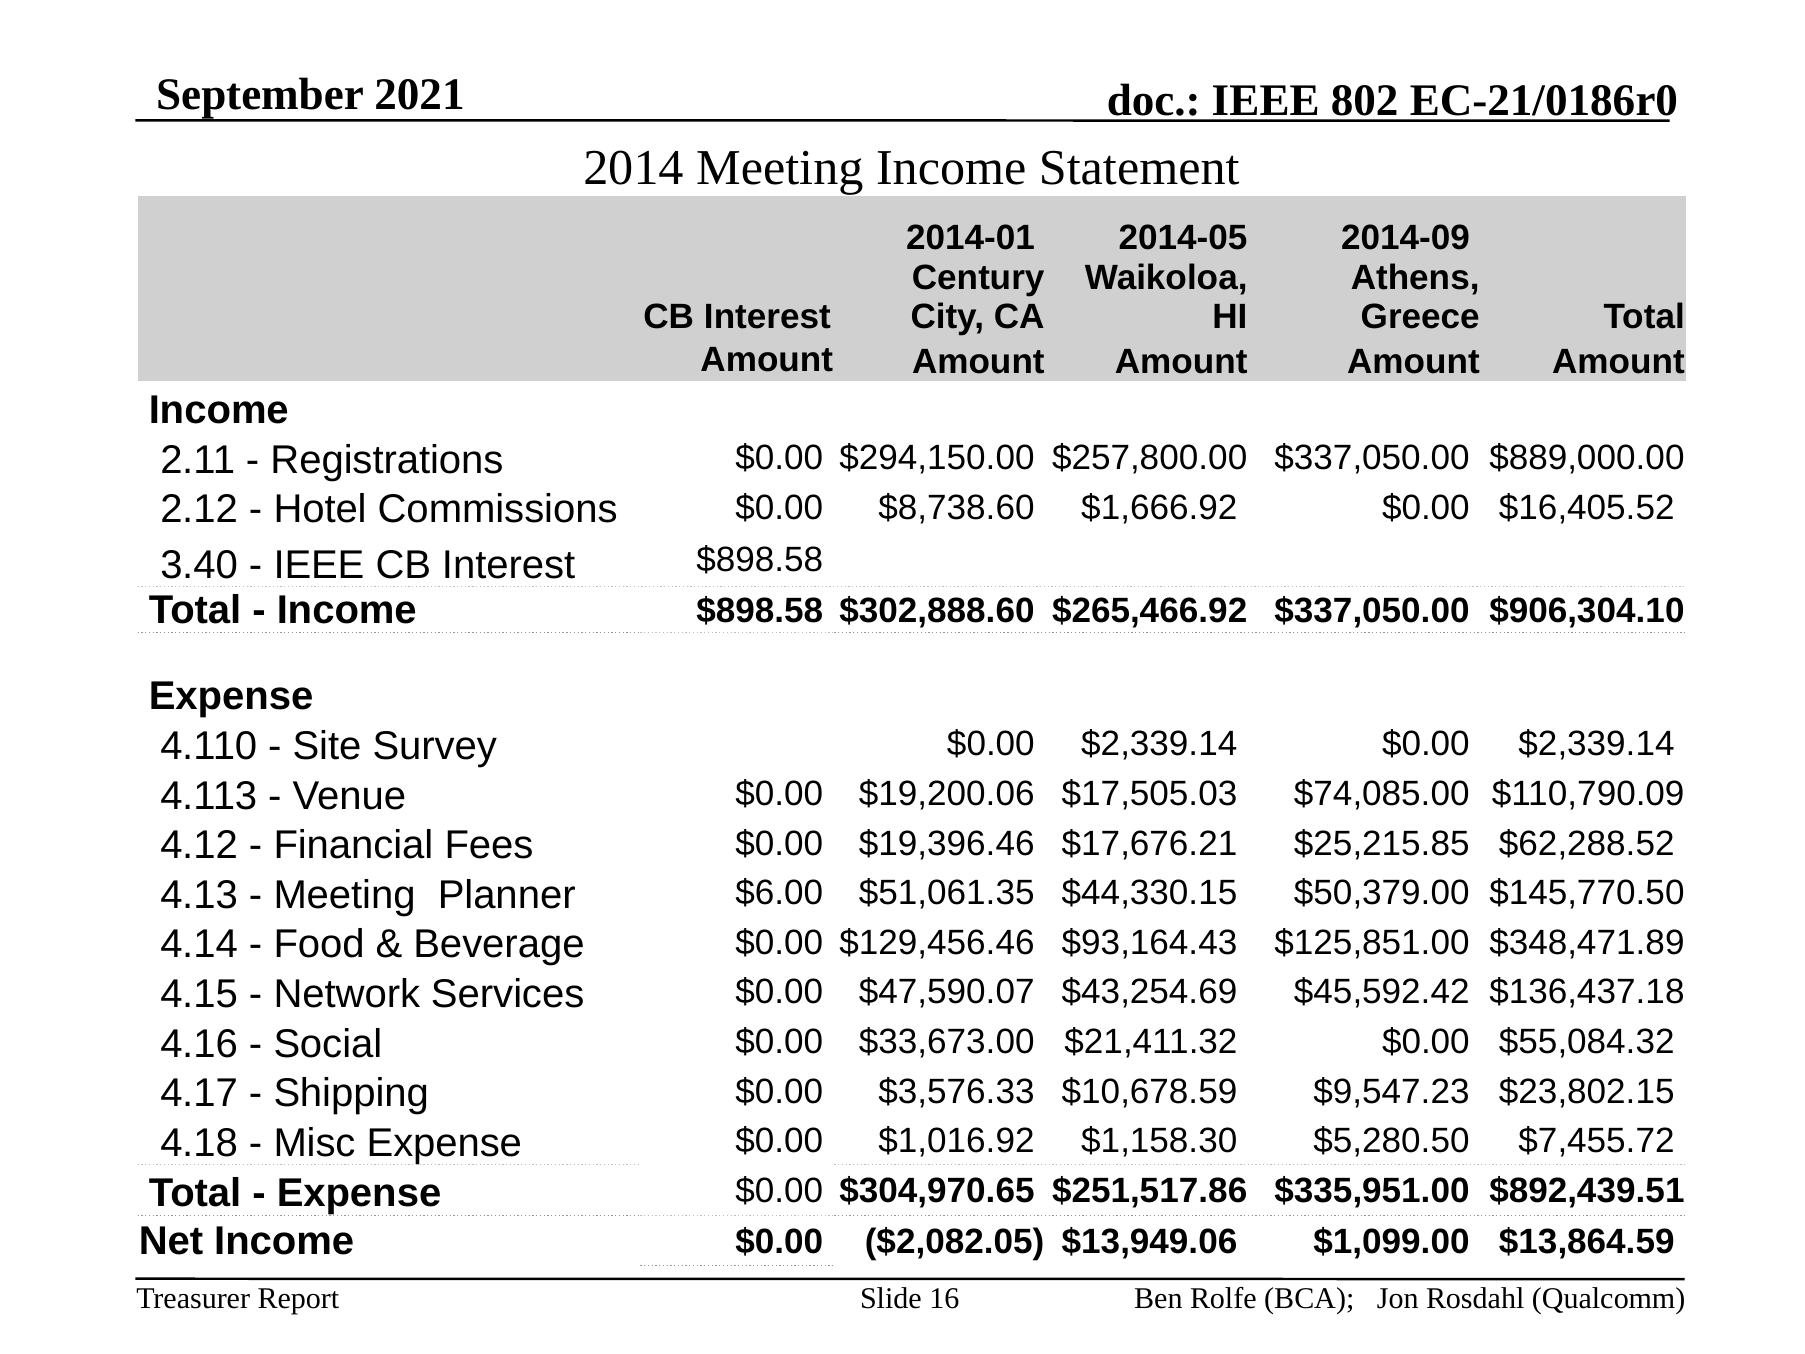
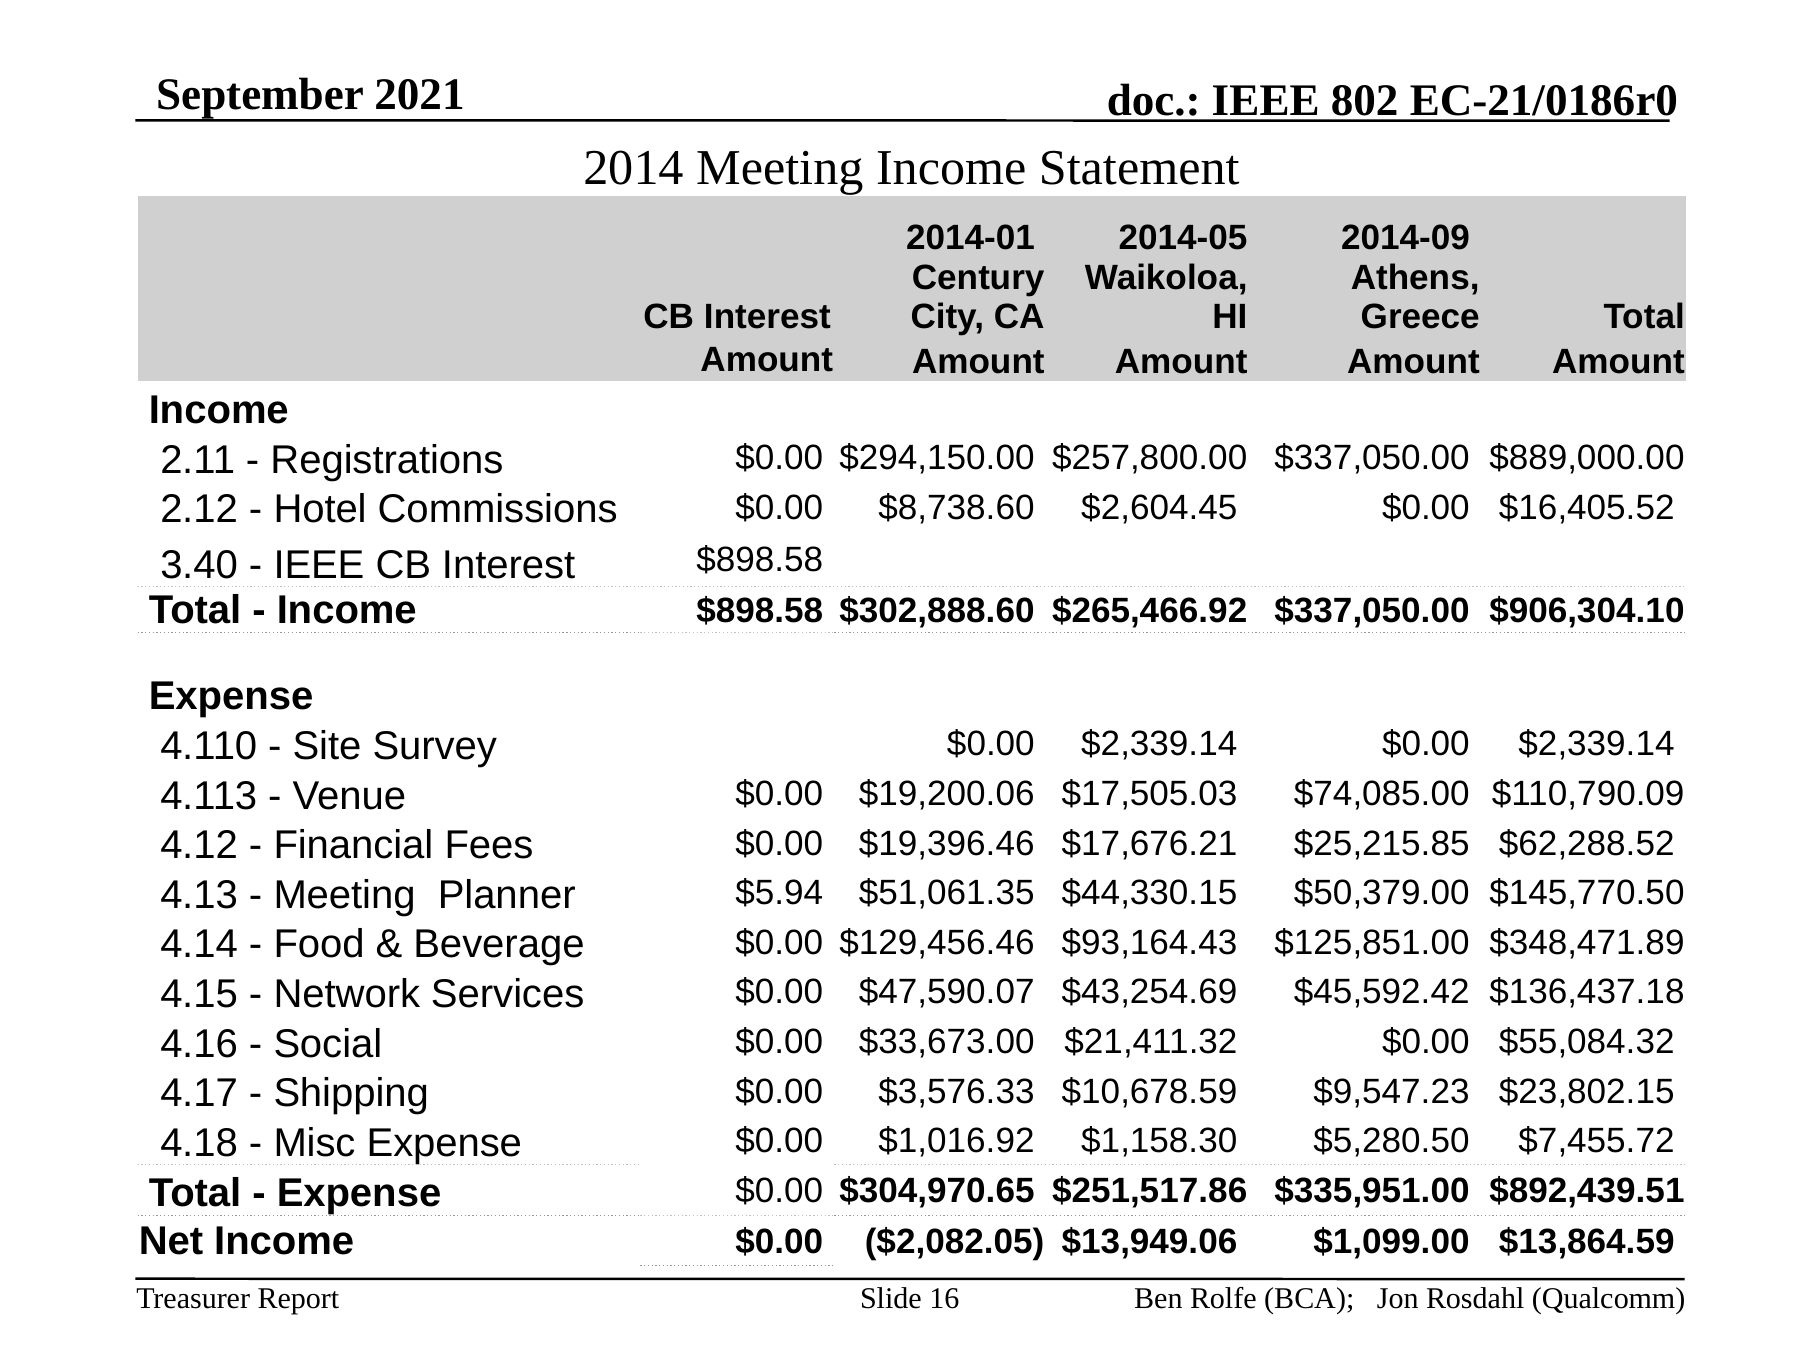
$1,666.92: $1,666.92 -> $2,604.45 (1159, 507)
$6.00: $6.00 -> $5.94 (779, 893)
